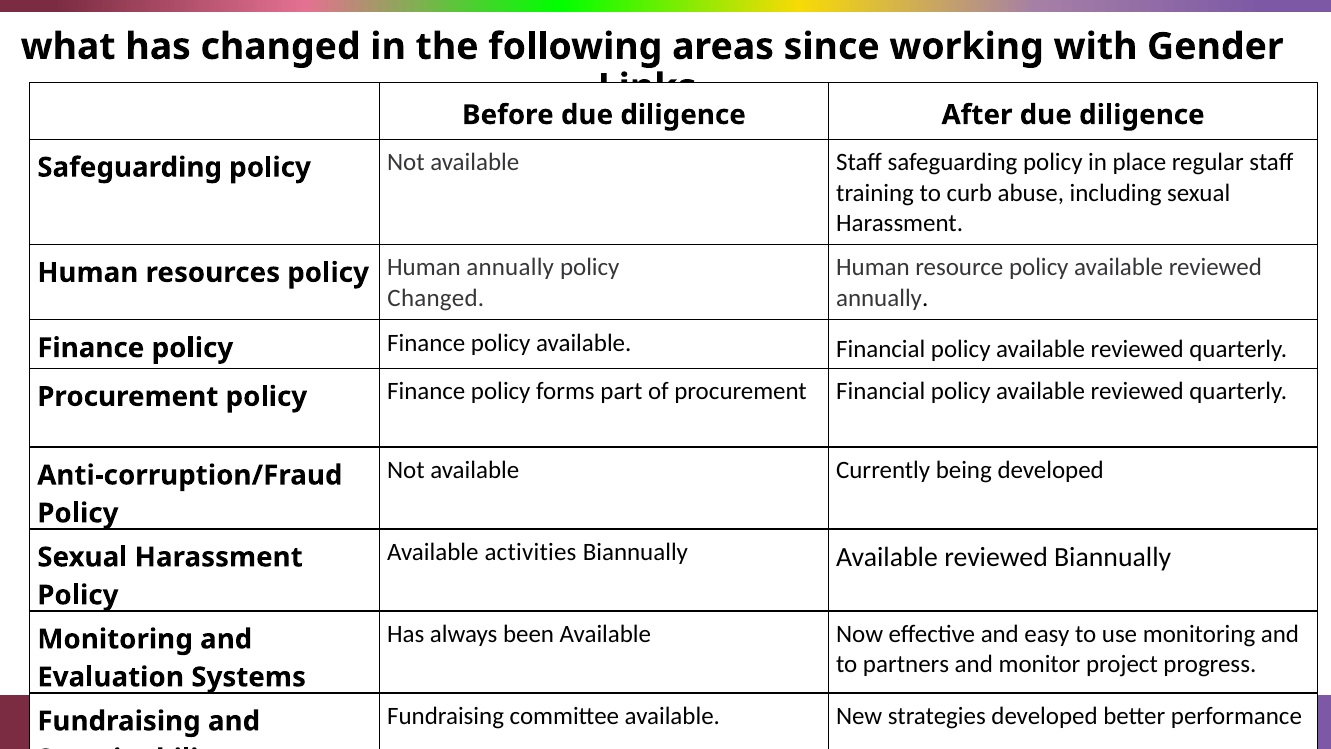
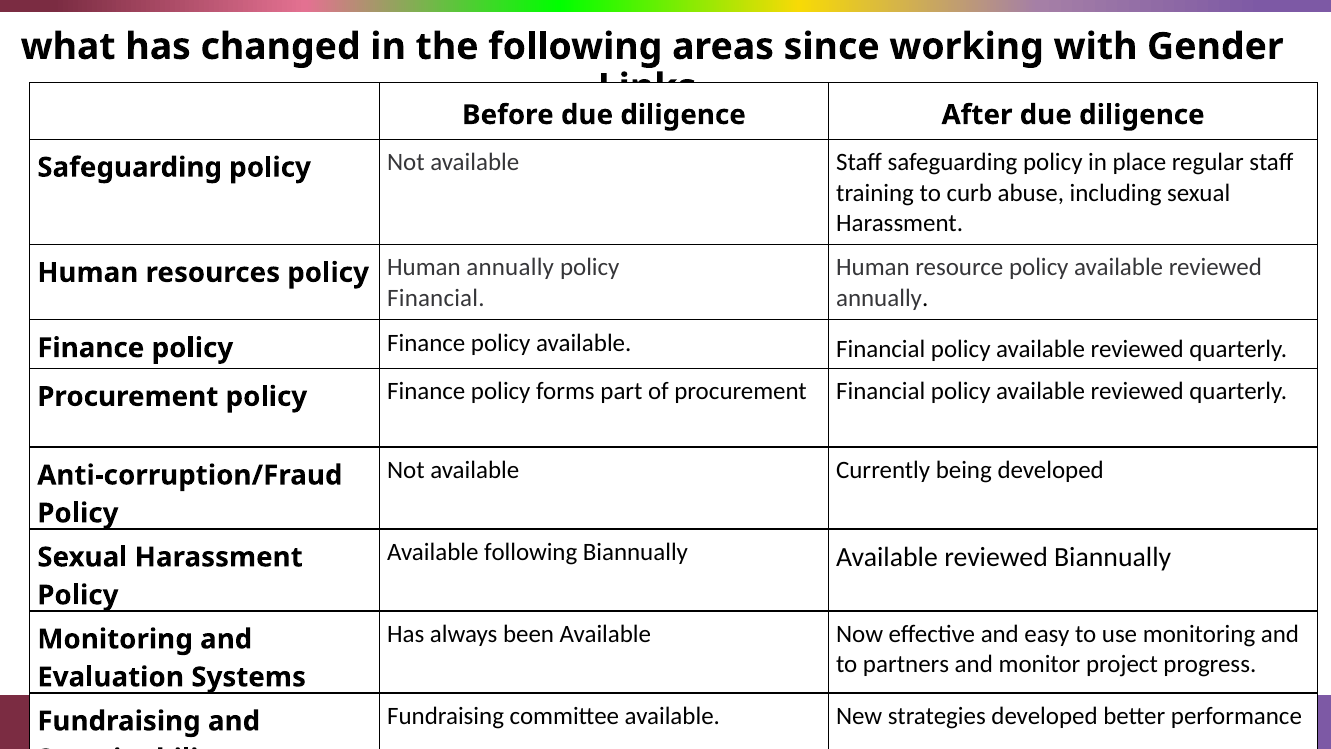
Changed: Changed -> Financial (436, 298)
Available activities: activities -> following (531, 552)
